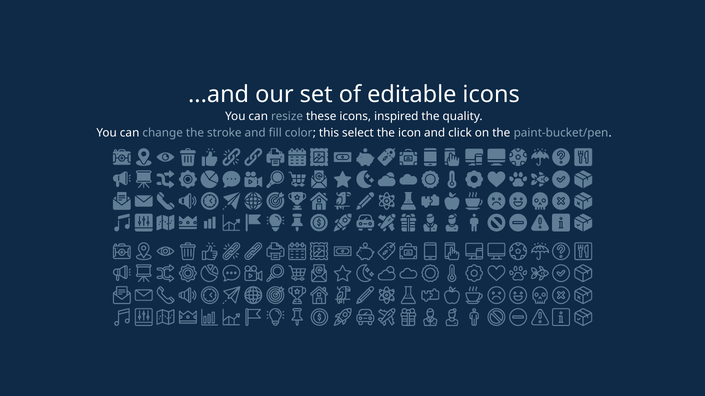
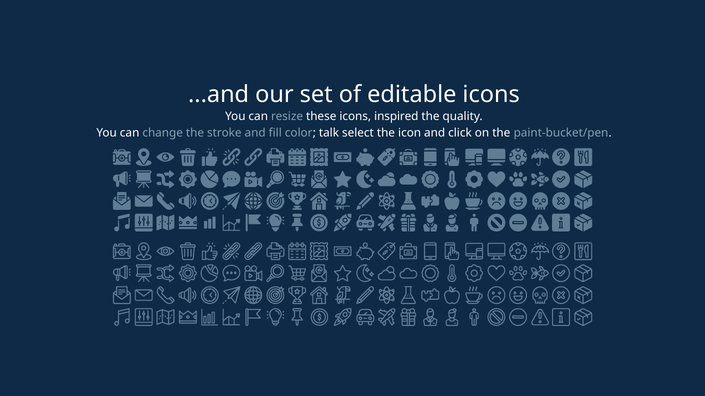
this: this -> talk (329, 133)
